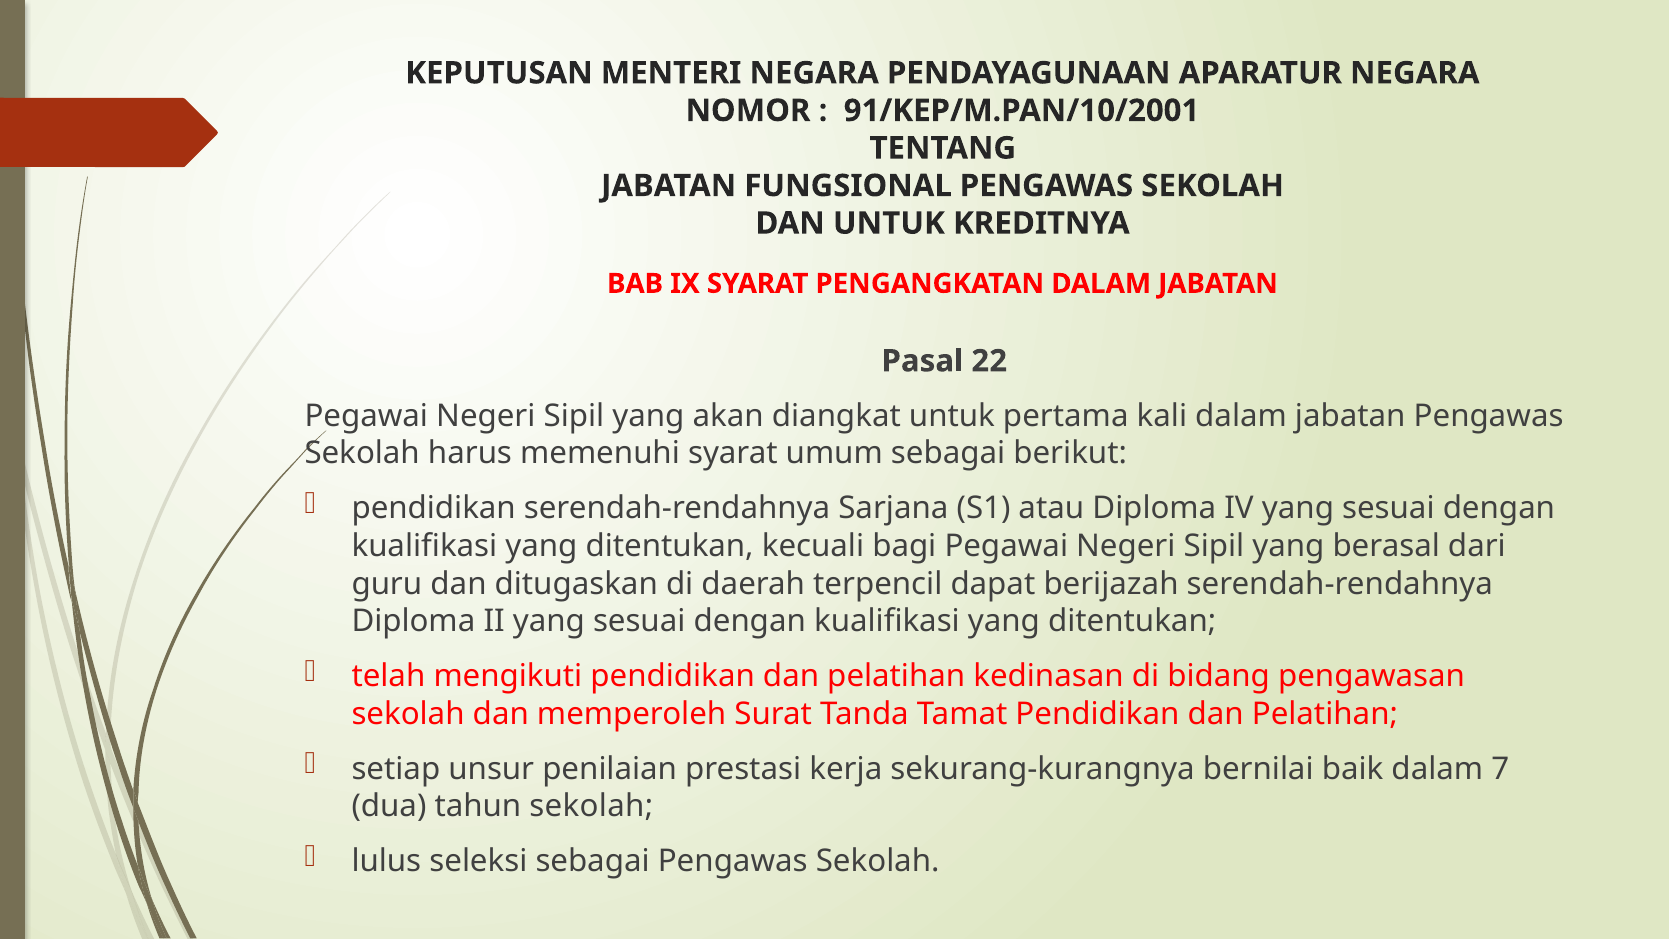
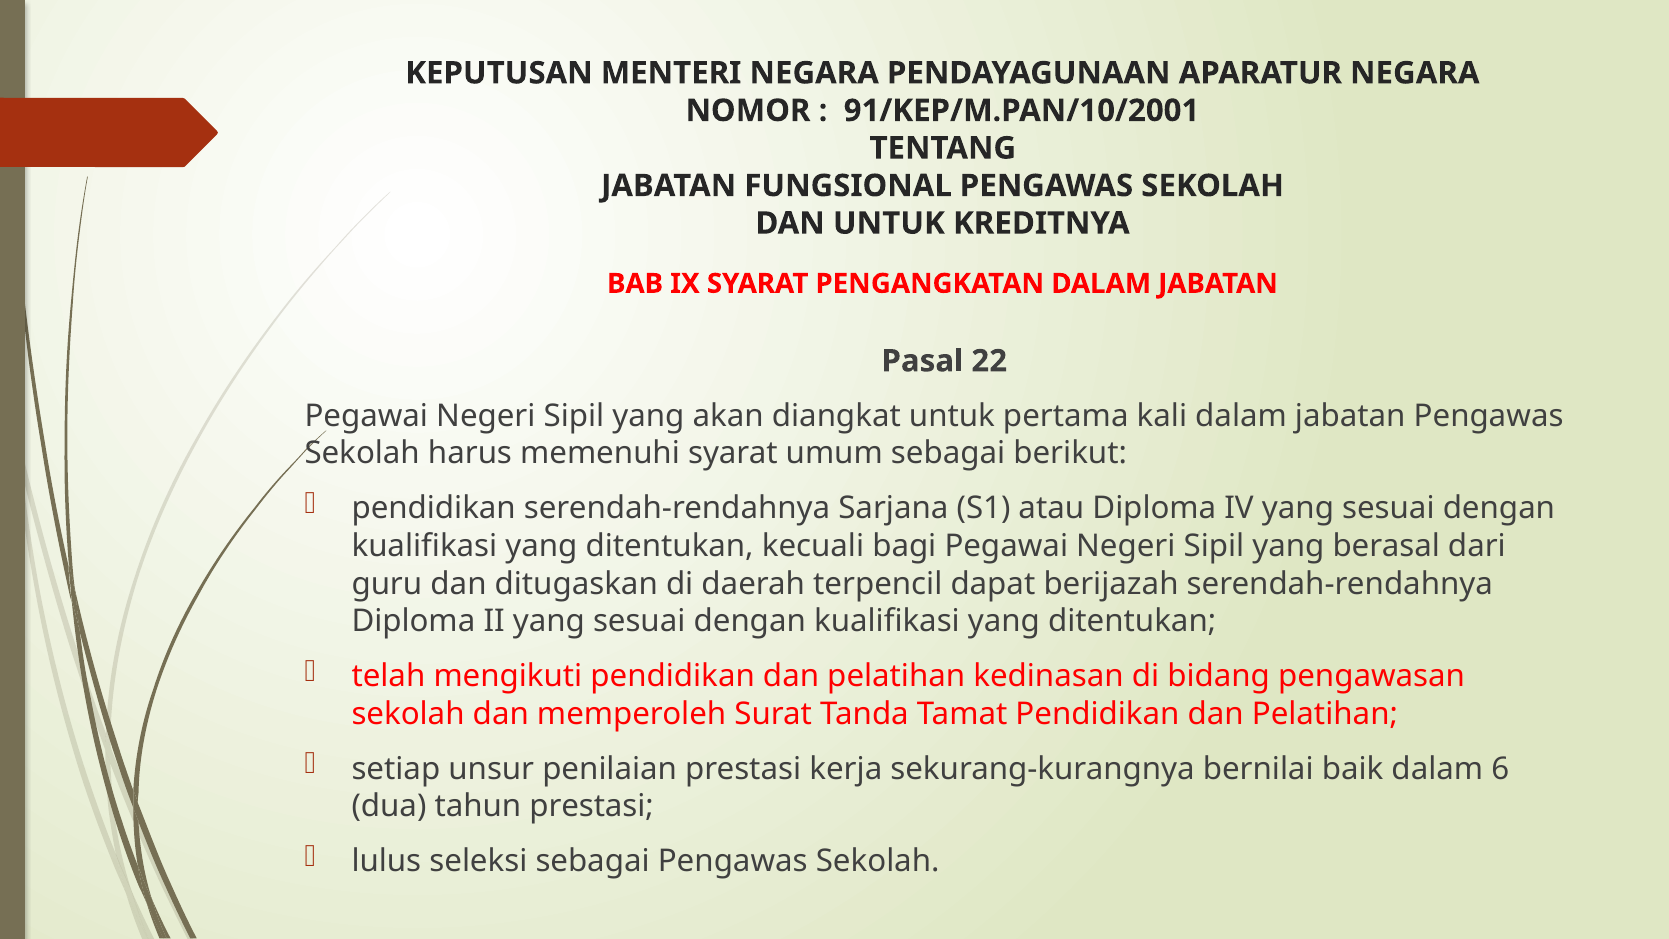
7: 7 -> 6 (1500, 769)
tahun sekolah: sekolah -> prestasi (592, 806)
